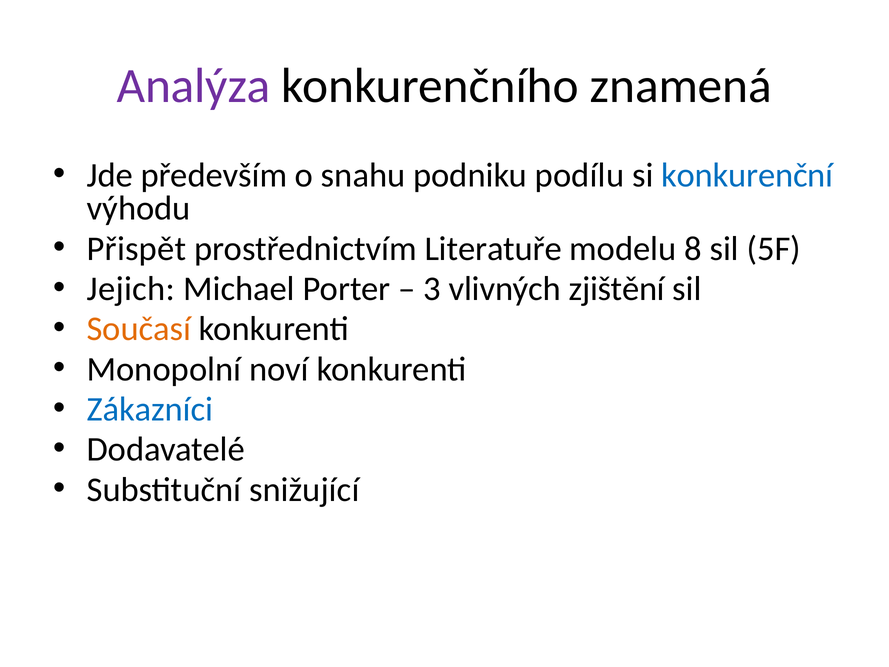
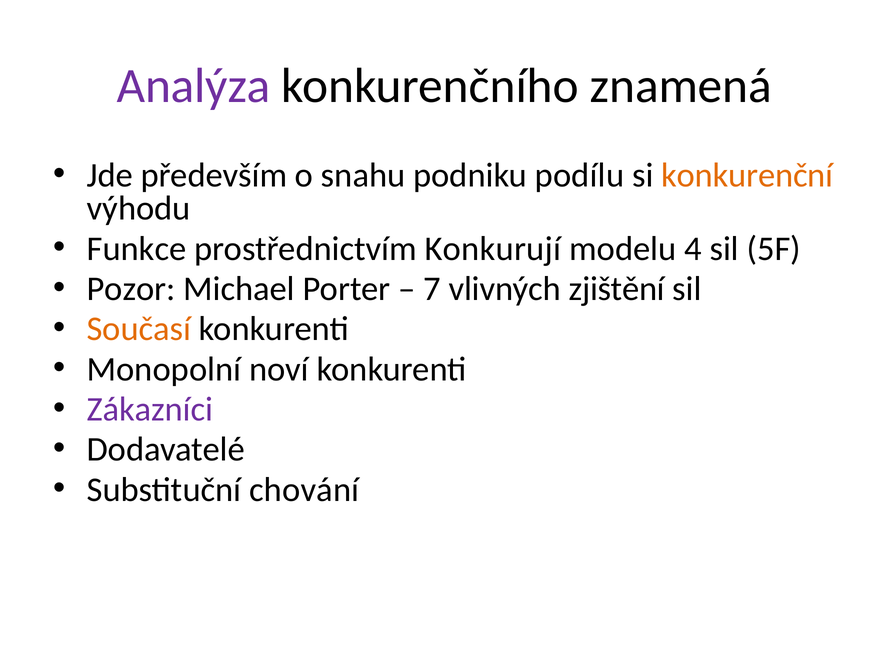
konkurenční colour: blue -> orange (747, 175)
Přispět: Přispět -> Funkce (137, 249)
Literatuře: Literatuře -> Konkurují (493, 249)
8: 8 -> 4 (693, 249)
Jejich: Jejich -> Pozor (131, 289)
3: 3 -> 7 (432, 289)
Zákazníci colour: blue -> purple (150, 409)
snižující: snižující -> chování (304, 489)
